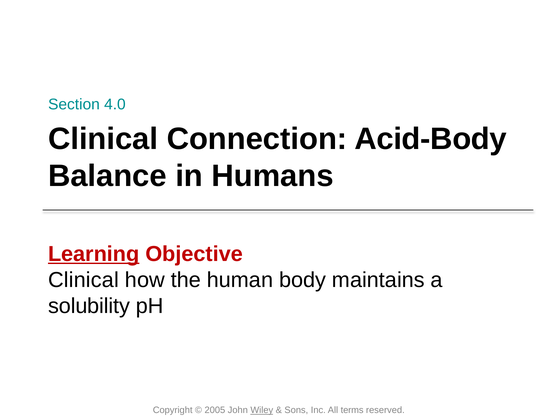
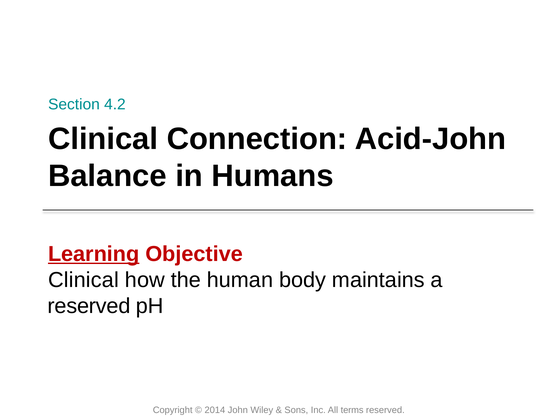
4.0: 4.0 -> 4.2 (115, 104)
Acid-Body: Acid-Body -> Acid-John (430, 139)
solubility: solubility -> reserved (89, 307)
2005: 2005 -> 2014 (215, 411)
Wiley underline: present -> none (262, 411)
